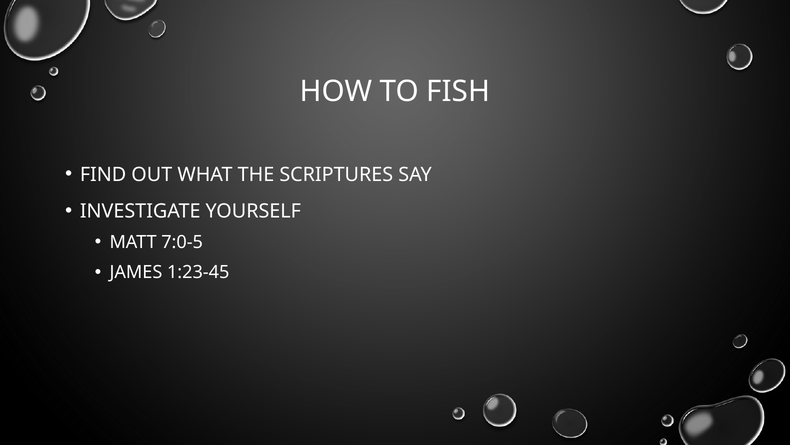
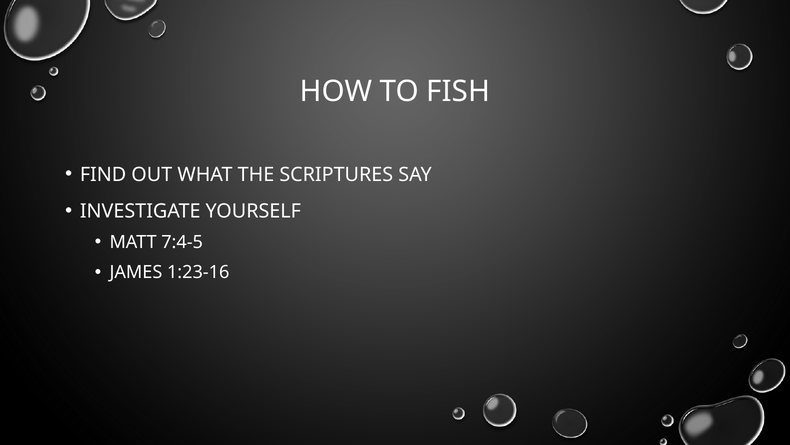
7:0-5: 7:0-5 -> 7:4-5 (182, 242)
1:23-45: 1:23-45 -> 1:23-16 (198, 272)
